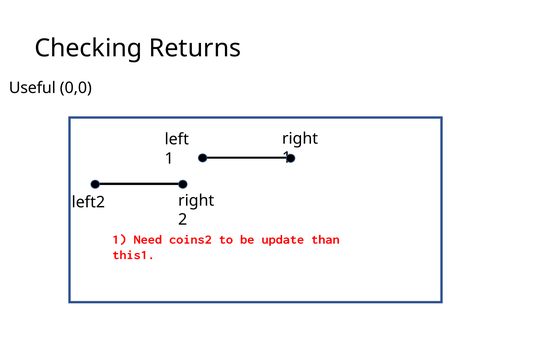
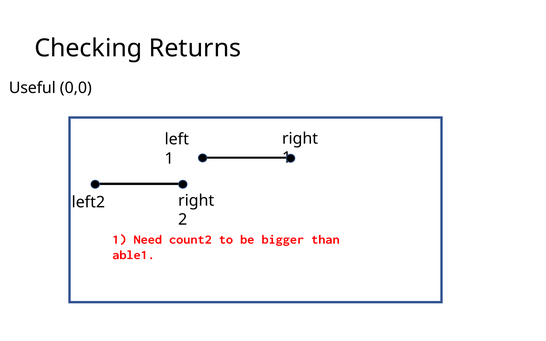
coins2: coins2 -> count2 (190, 240)
update: update -> bigger (283, 240)
this1: this1 -> able1 (134, 255)
